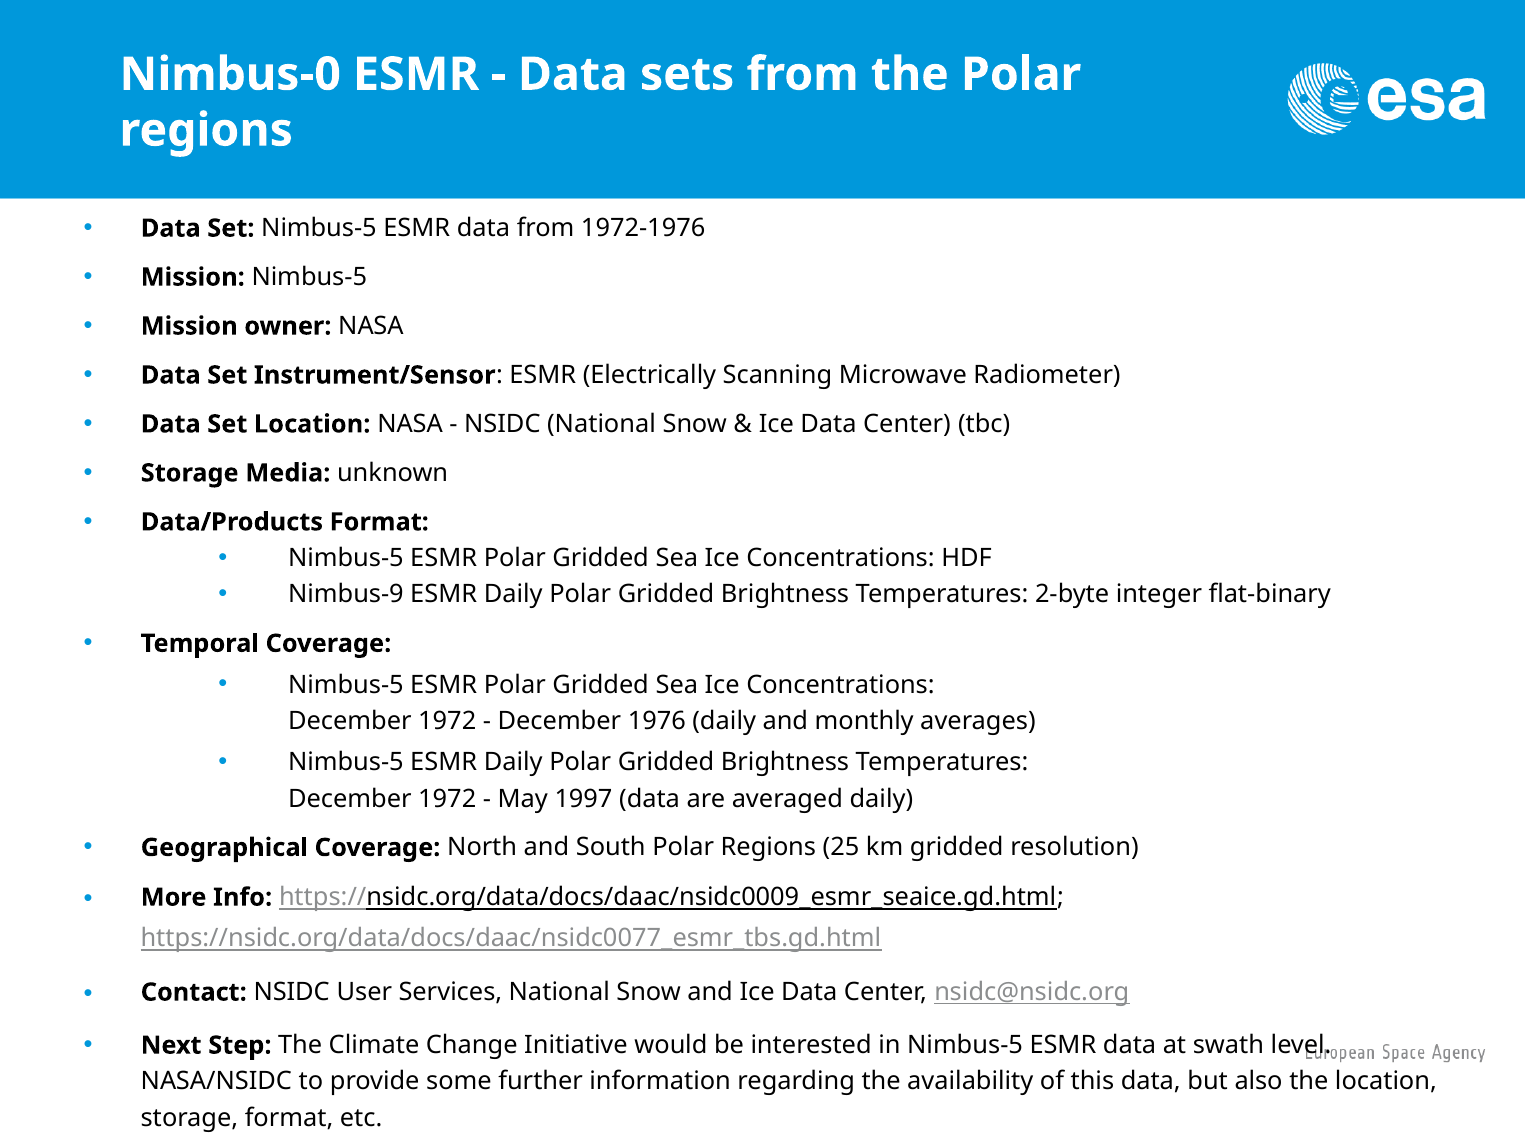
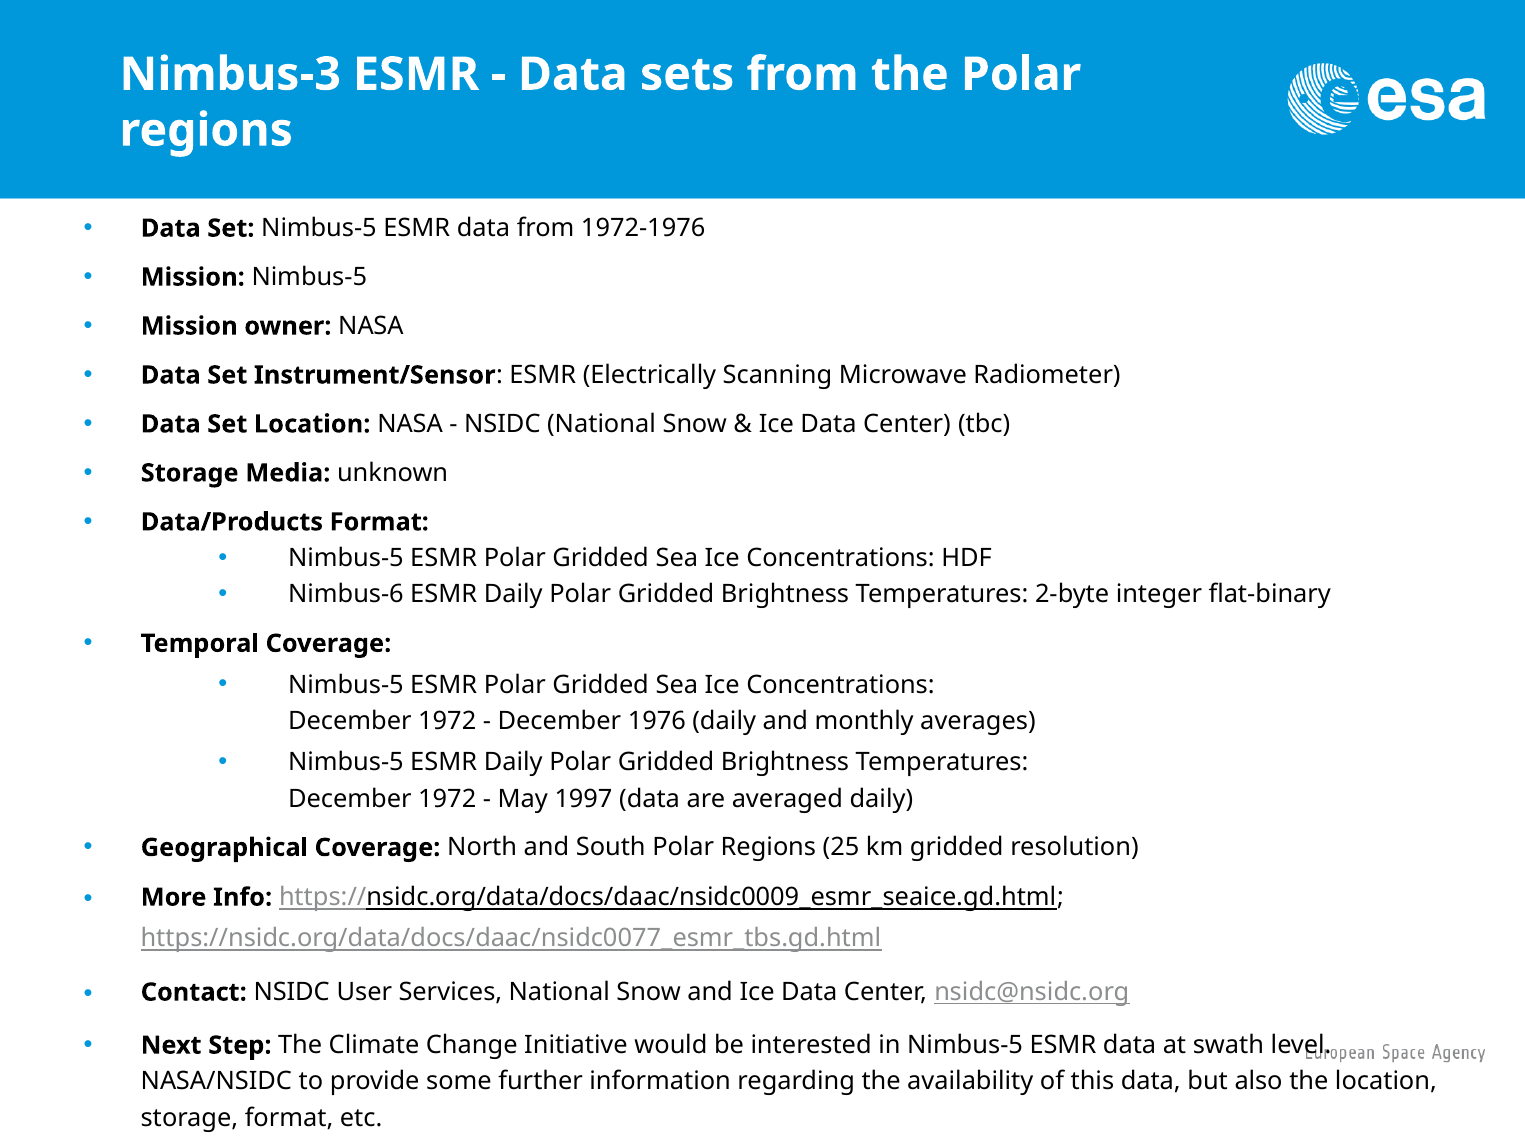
Nimbus-0: Nimbus-0 -> Nimbus-3 (230, 74)
Nimbus-9: Nimbus-9 -> Nimbus-6 (346, 595)
